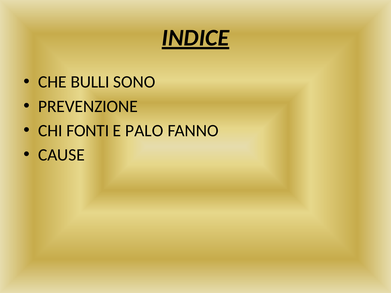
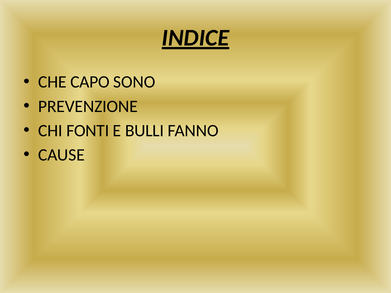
BULLI: BULLI -> CAPO (90, 82)
PALO: PALO -> BULLI (144, 131)
